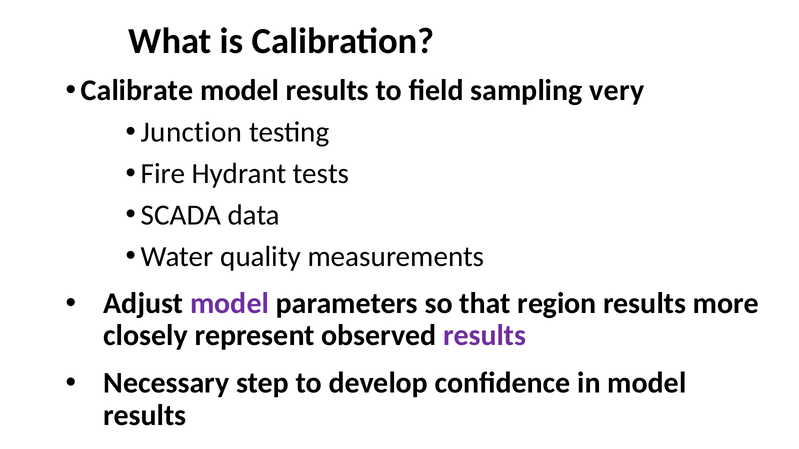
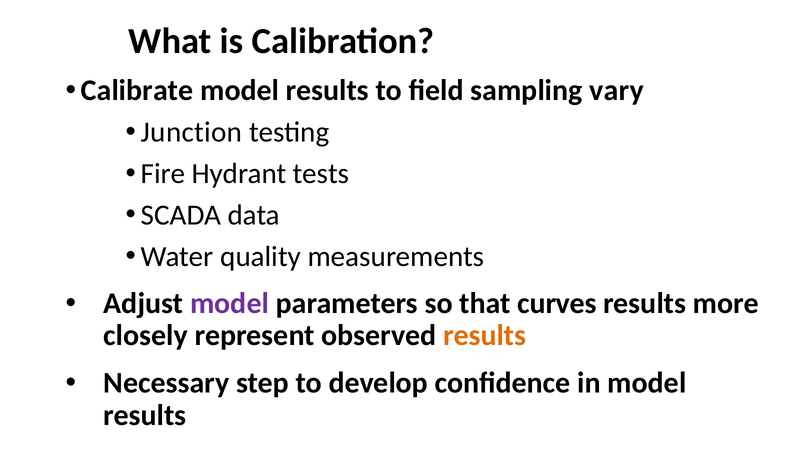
very: very -> vary (617, 90)
region: region -> curves (557, 304)
results colour: purple -> orange (485, 336)
